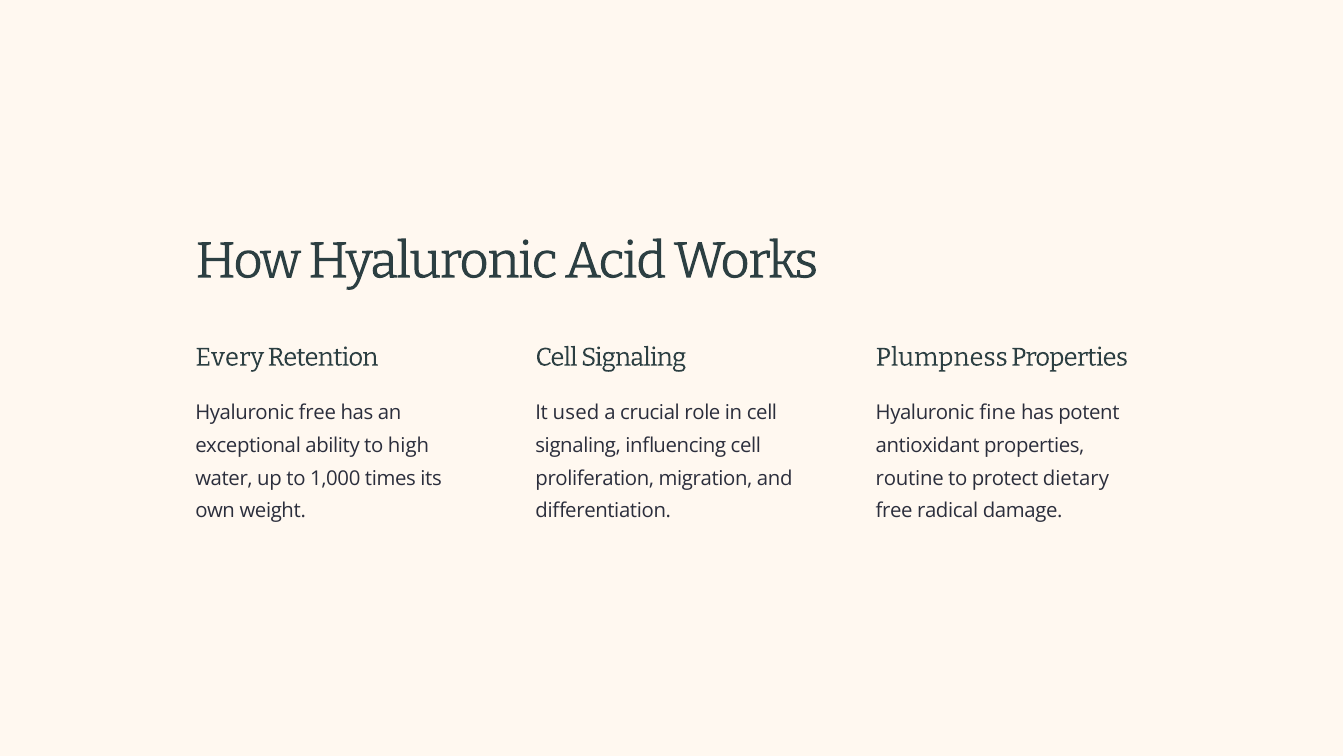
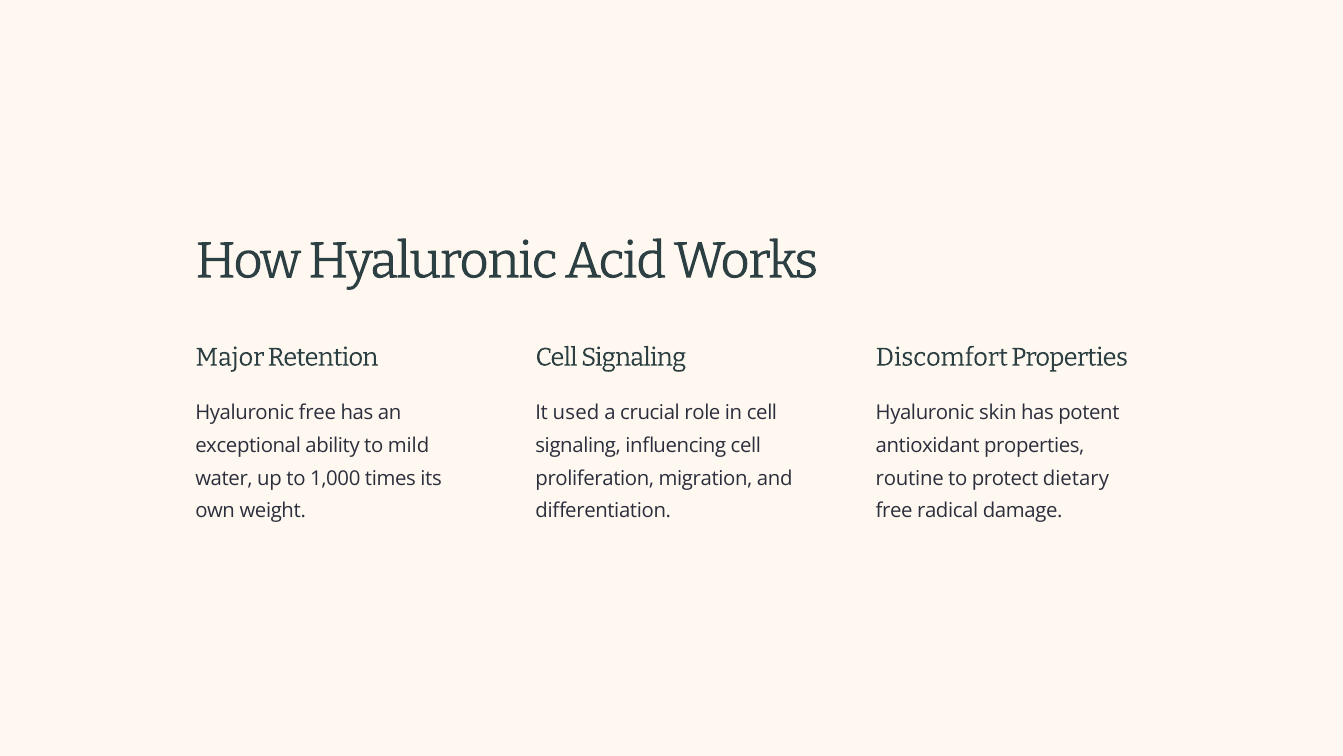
Every: Every -> Major (230, 357)
Plumpness: Plumpness -> Discomfort (942, 357)
fine: fine -> skin (998, 413)
high: high -> mild (409, 445)
